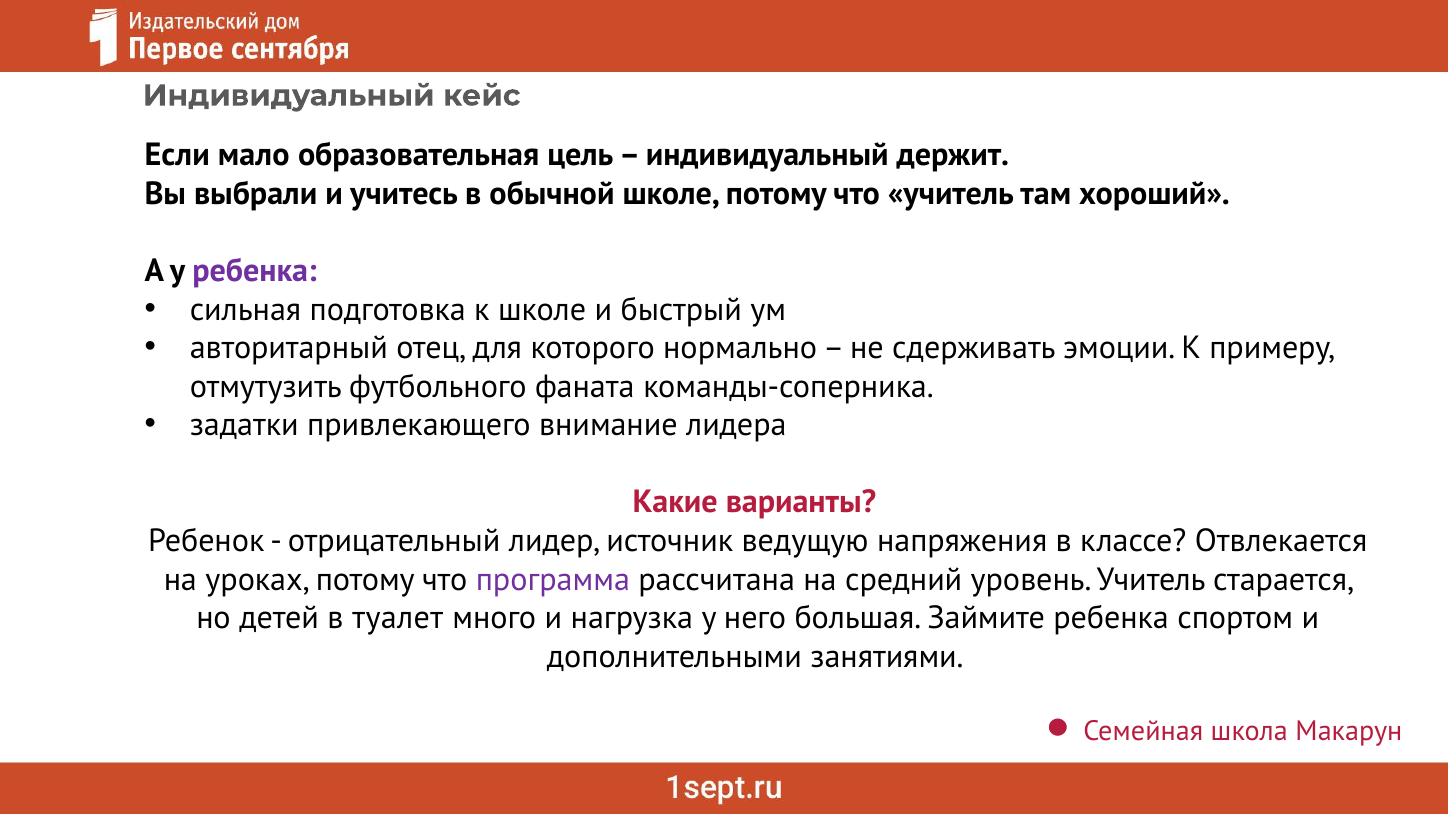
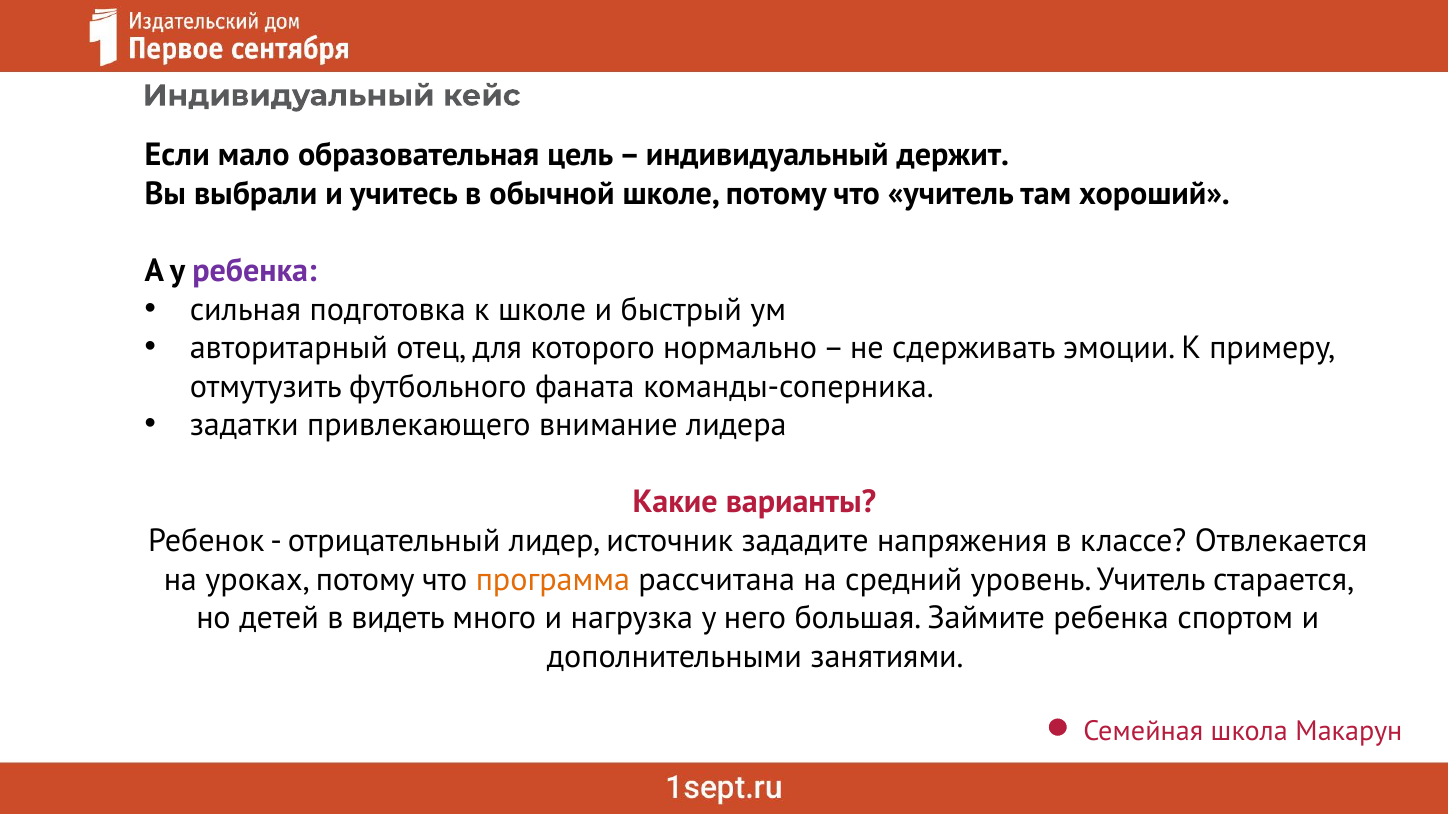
ведущую: ведущую -> зададите (805, 541)
программа colour: purple -> orange (553, 580)
туалет: туалет -> видеть (398, 618)
